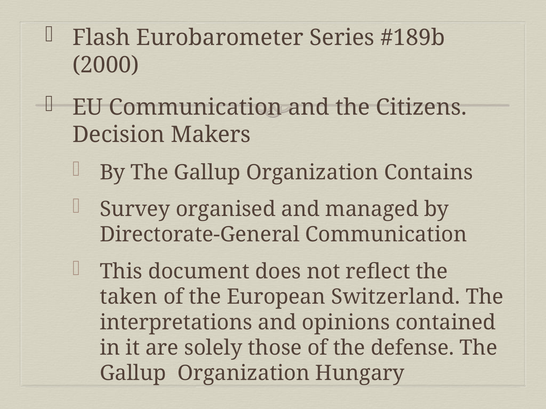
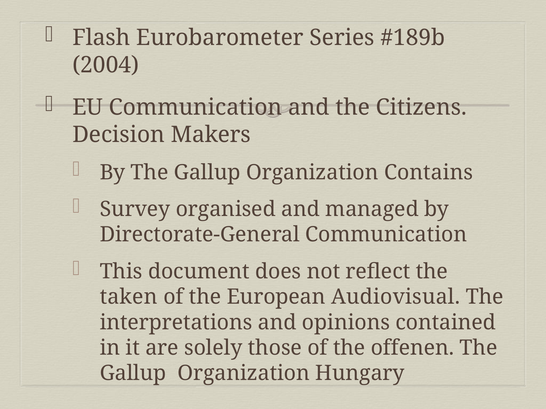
2000: 2000 -> 2004 (106, 65)
Switzerland: Switzerland -> Audiovisual (396, 297)
defense: defense -> offenen (412, 348)
